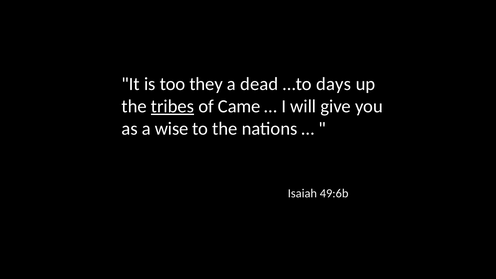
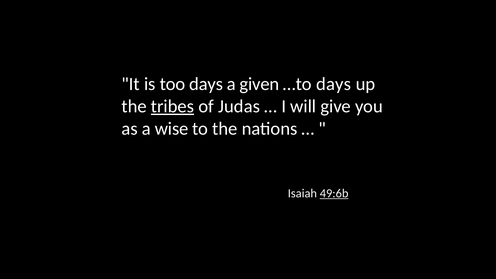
too they: they -> days (206, 84)
dead: dead -> given (259, 84)
Came: Came -> Judas (239, 106)
49:6b underline: none -> present (334, 193)
